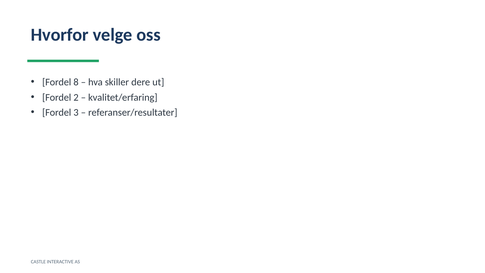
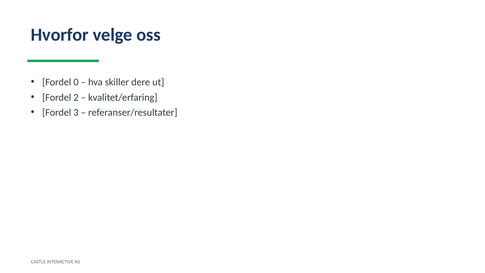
8: 8 -> 0 (76, 82)
